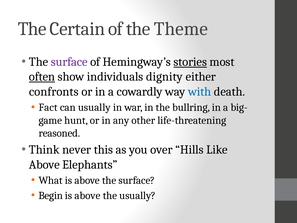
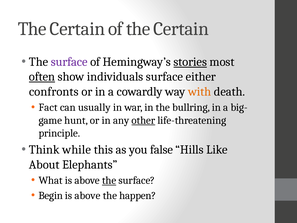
of the Theme: Theme -> Certain (181, 29)
individuals dignity: dignity -> surface (164, 77)
with colour: blue -> orange (200, 91)
other underline: none -> present (143, 120)
reasoned: reasoned -> principle (59, 133)
never: never -> while (77, 150)
over: over -> false (162, 150)
Above: Above -> About (44, 164)
the underline: none -> present (109, 180)
the usually: usually -> happen (138, 195)
